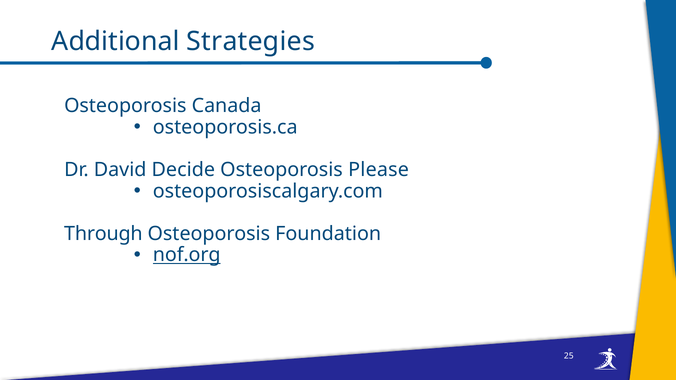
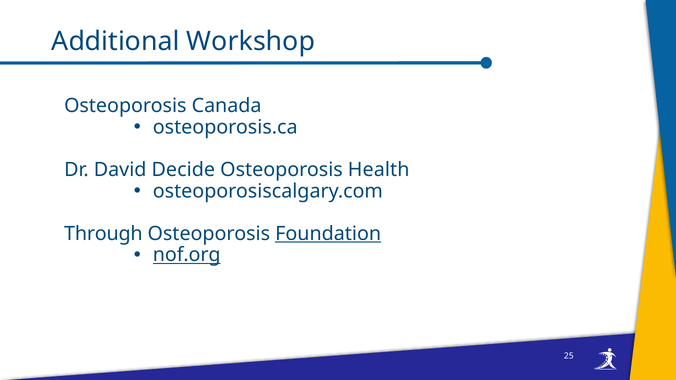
Strategies: Strategies -> Workshop (251, 42)
Please: Please -> Health (379, 170)
Foundation underline: none -> present (328, 234)
